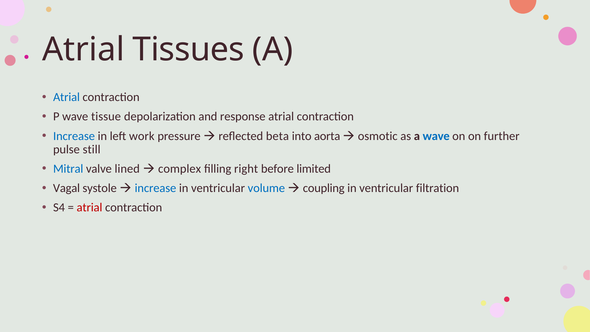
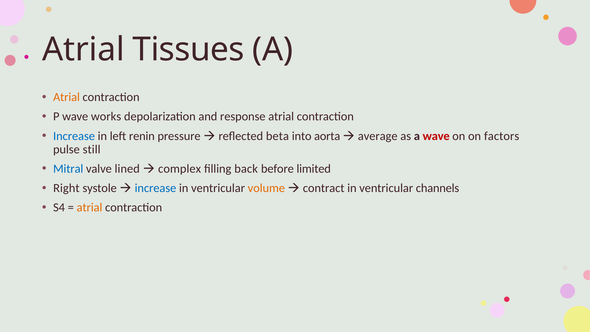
Atrial colour: blue -> orange (66, 97)
tissue: tissue -> works (106, 117)
work: work -> renin (142, 136)
osmotic: osmotic -> average (378, 136)
wave colour: blue -> red (436, 136)
further: further -> factors (502, 136)
right: right -> back (246, 169)
Vagal: Vagal -> Right (66, 188)
volume colour: blue -> orange (266, 188)
coupling: coupling -> contract (324, 188)
filtration: filtration -> channels (438, 188)
atrial colour: red -> orange (90, 208)
